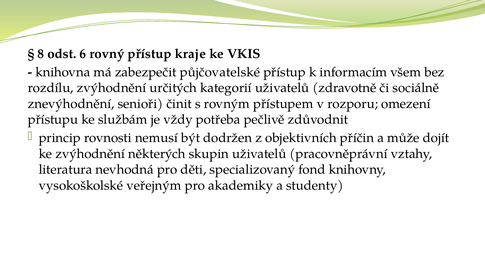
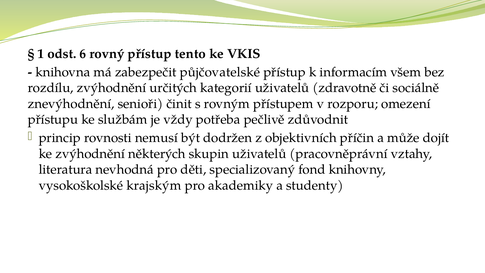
8: 8 -> 1 (41, 54)
kraje: kraje -> tento (190, 54)
veřejným: veřejným -> krajským (154, 185)
